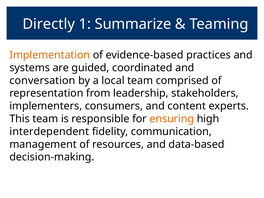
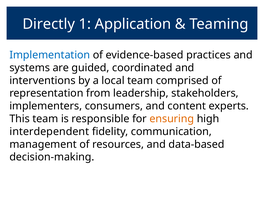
Summarize: Summarize -> Application (133, 24)
Implementation colour: orange -> blue (50, 55)
conversation: conversation -> interventions (42, 81)
